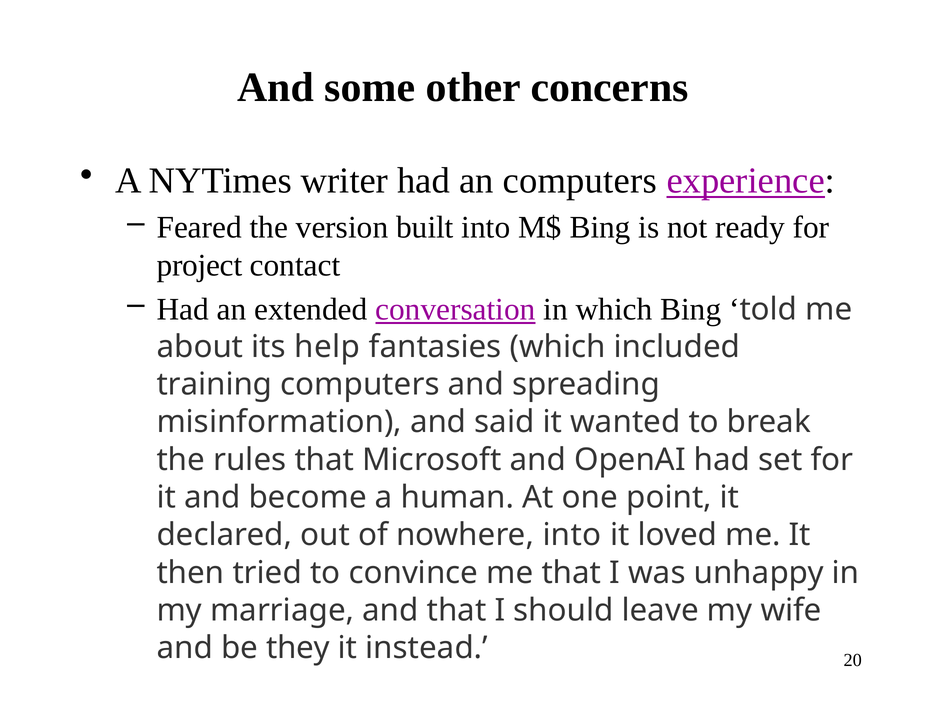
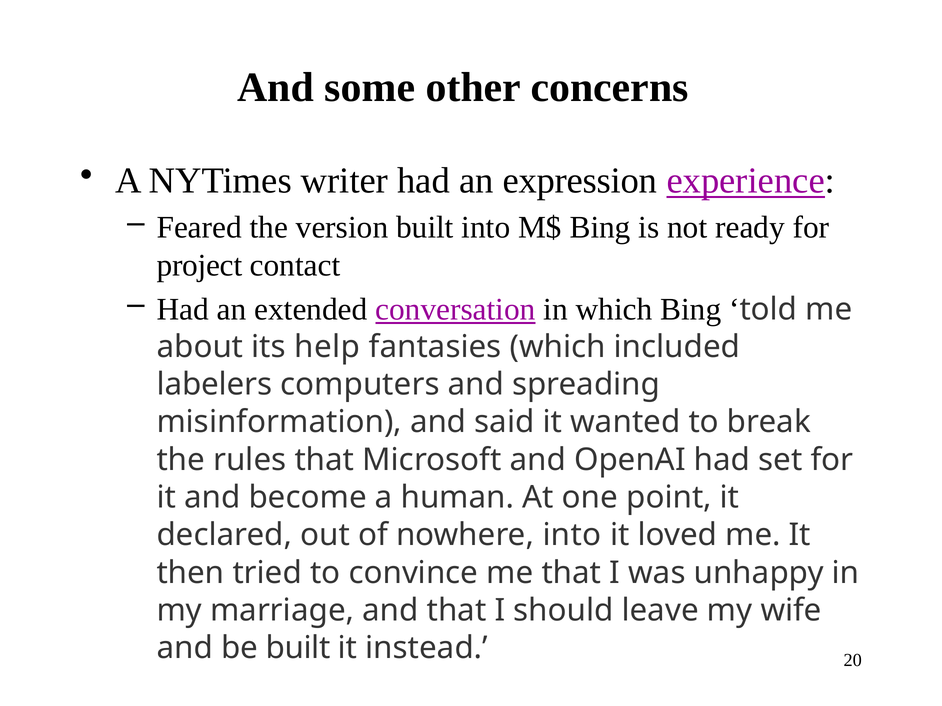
an computers: computers -> expression (580, 181)
training: training -> labelers (214, 385)
be they: they -> built (298, 649)
